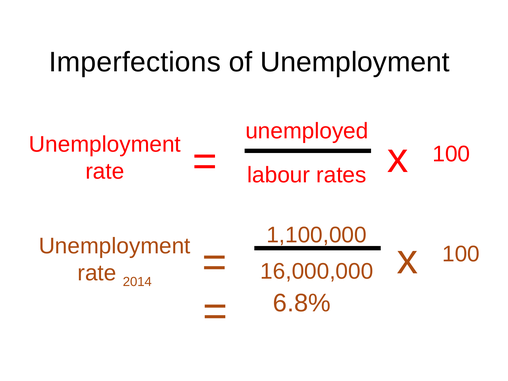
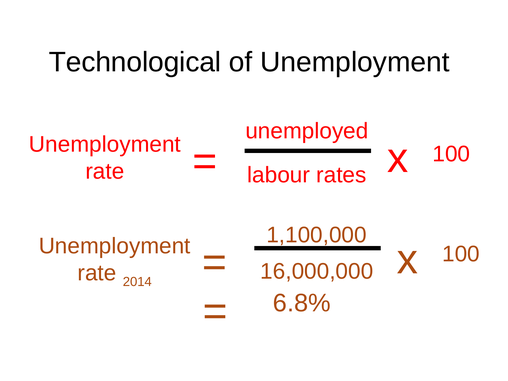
Imperfections: Imperfections -> Technological (135, 62)
